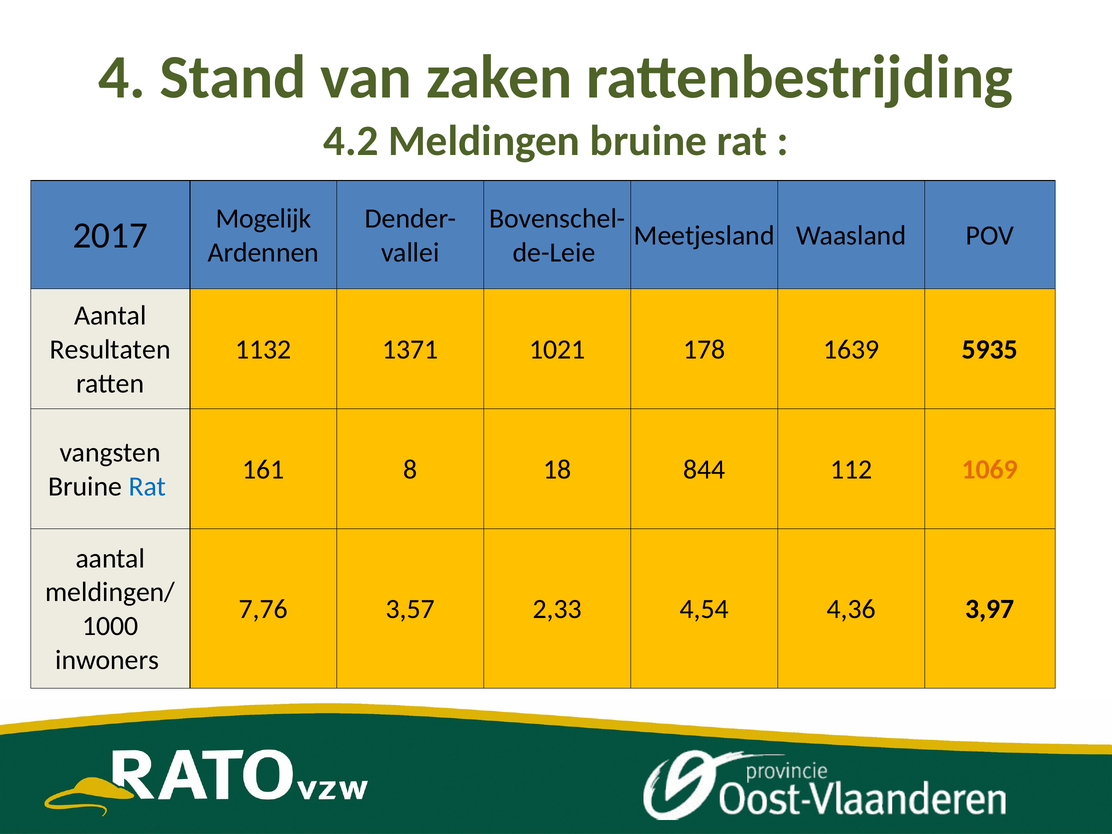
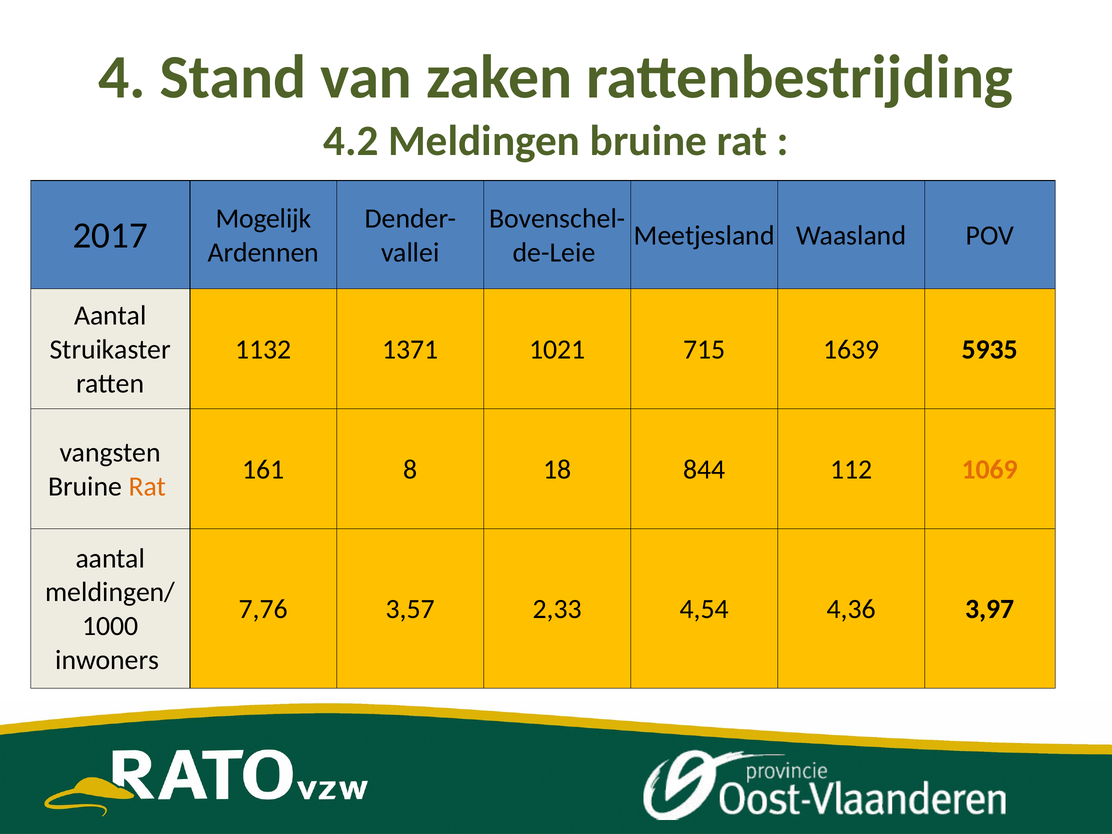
Resultaten: Resultaten -> Struikaster (110, 349)
178: 178 -> 715 (704, 349)
Rat colour: blue -> orange (147, 486)
